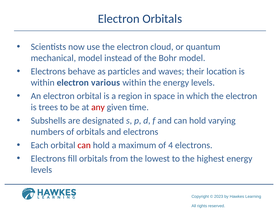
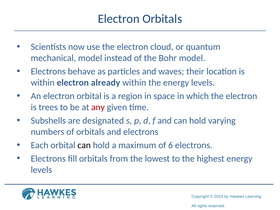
various: various -> already (106, 83)
can colour: red -> black (84, 145)
4: 4 -> 6 (171, 145)
